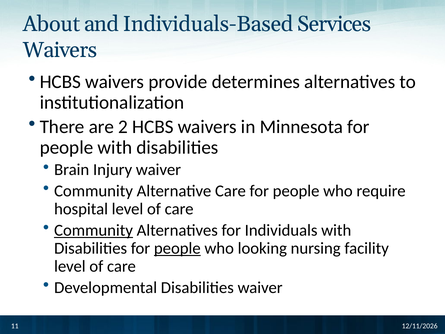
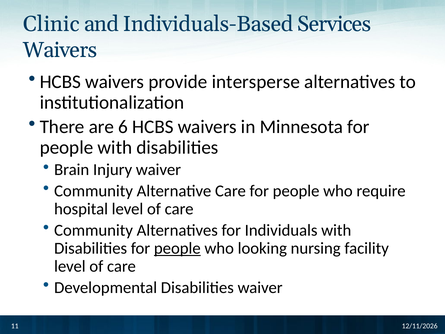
About: About -> Clinic (51, 24)
determines: determines -> intersperse (256, 82)
2: 2 -> 6 (123, 127)
Community underline: present -> none (94, 230)
